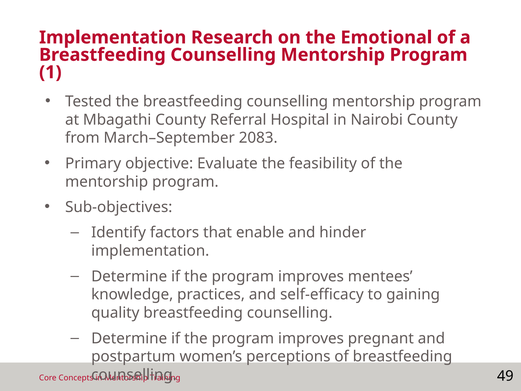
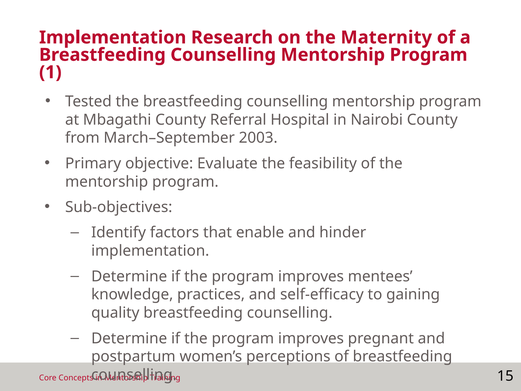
Emotional: Emotional -> Maternity (386, 37)
2083: 2083 -> 2003 (258, 138)
49: 49 -> 15 (505, 376)
